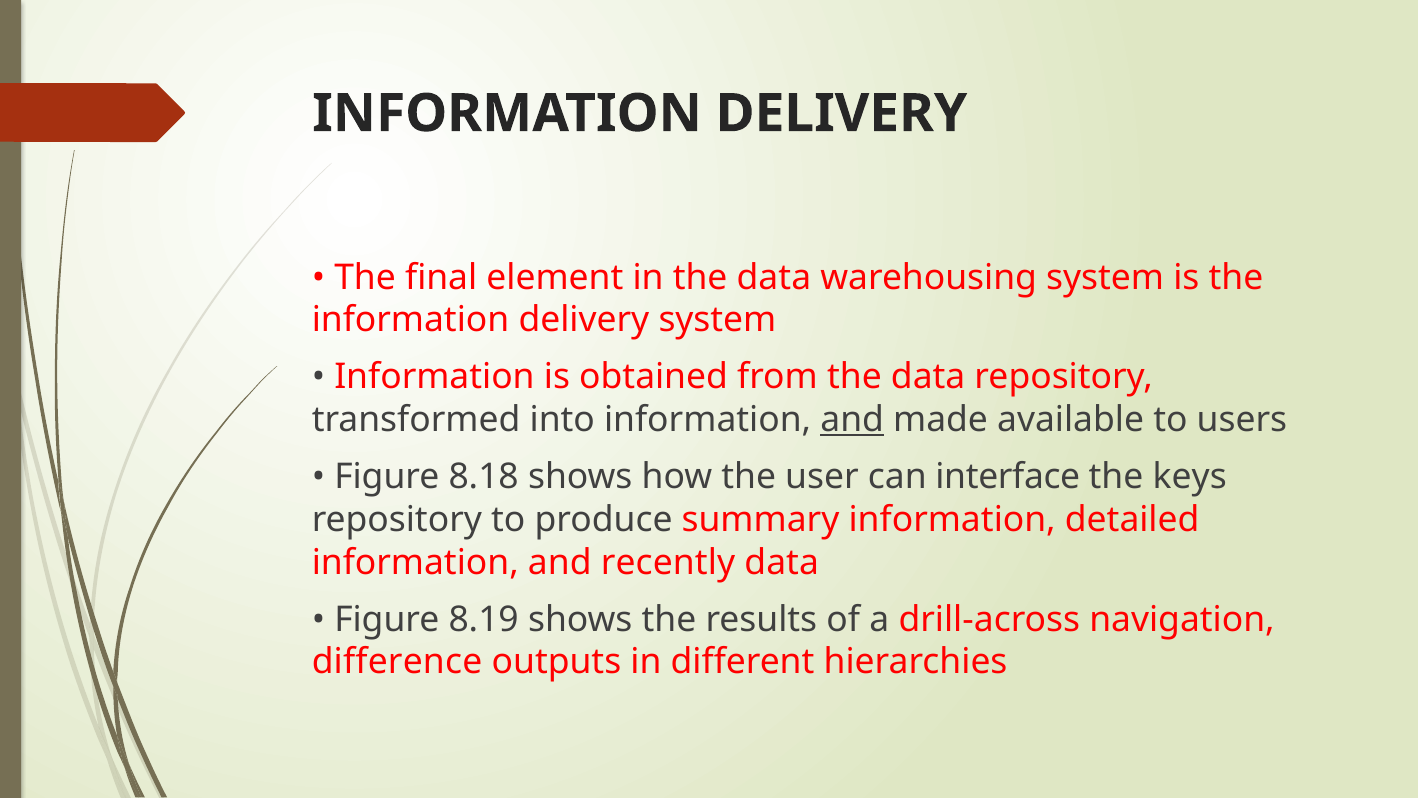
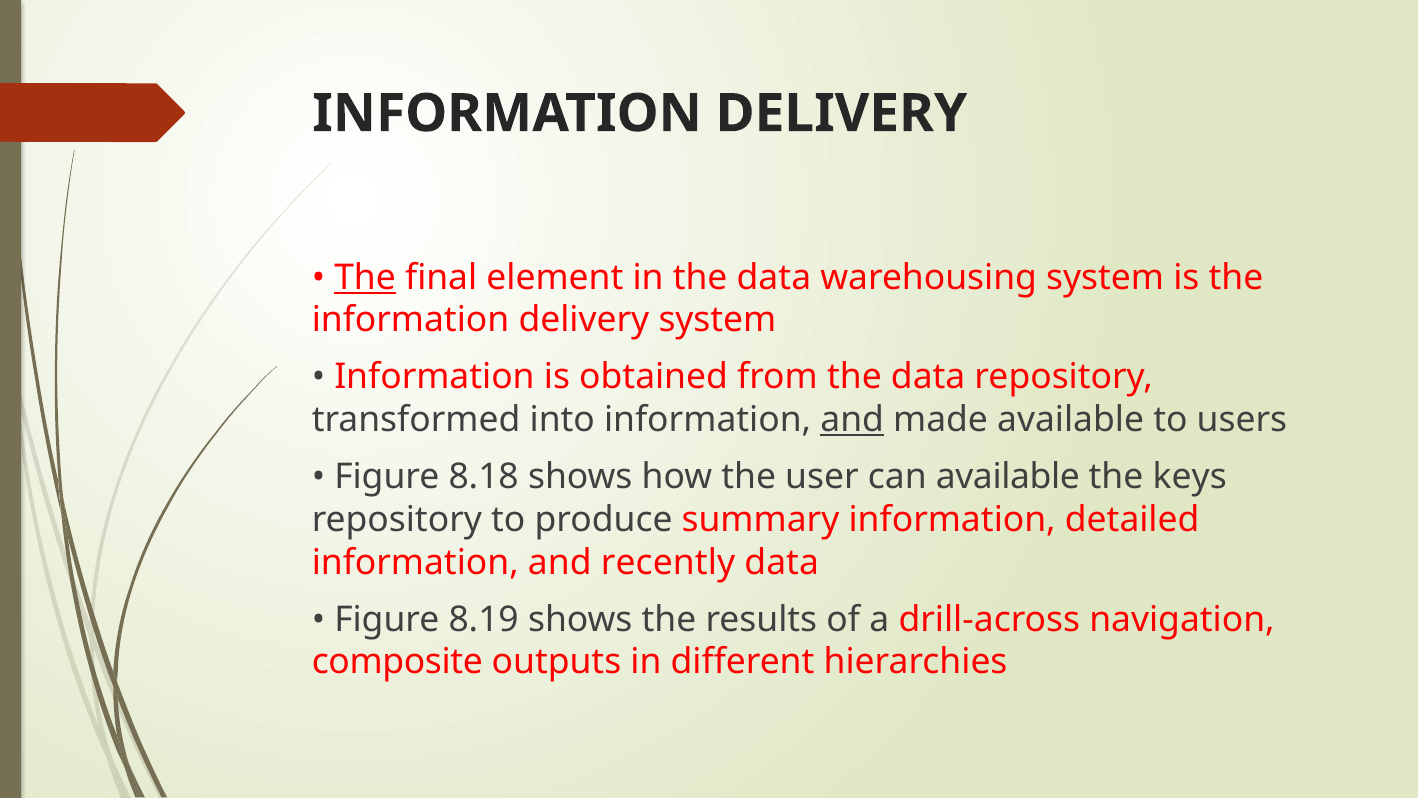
The underline: none -> present (365, 277)
can interface: interface -> available (1008, 477)
difference: difference -> composite (397, 662)
